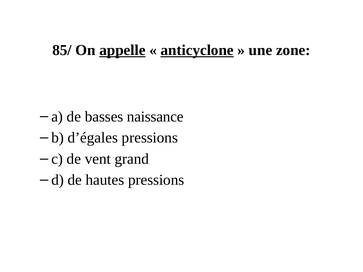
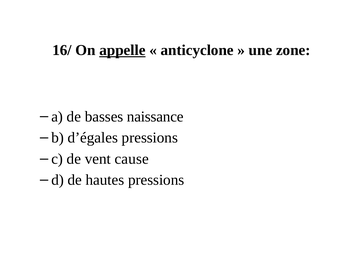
85/: 85/ -> 16/ (62, 50)
anticyclone underline: present -> none (197, 50)
grand: grand -> cause (132, 159)
